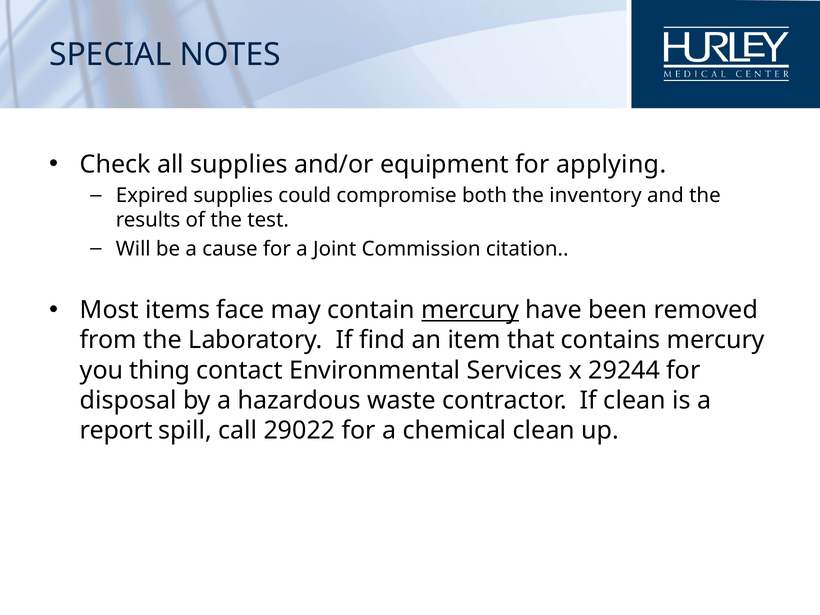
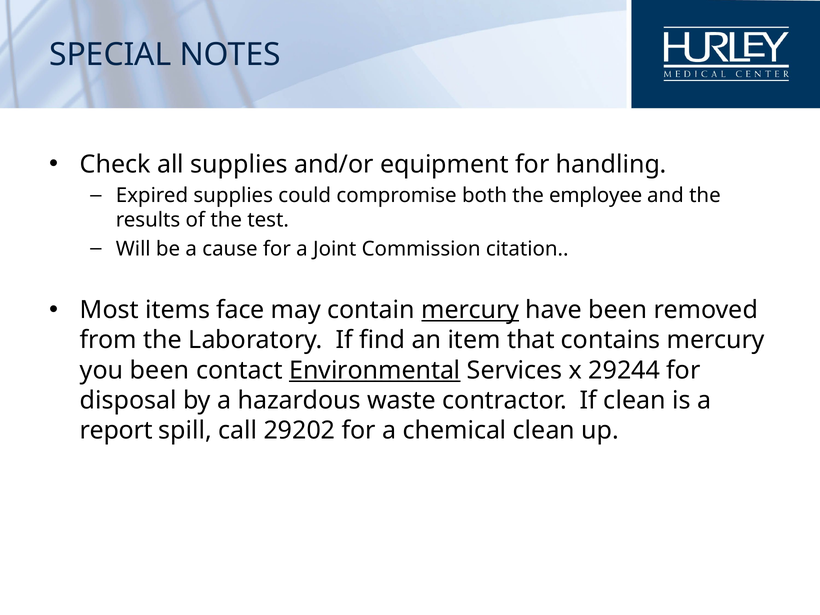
applying: applying -> handling (611, 164)
inventory: inventory -> employee (596, 195)
you thing: thing -> been (160, 370)
Environmental underline: none -> present (375, 370)
29022: 29022 -> 29202 (299, 430)
